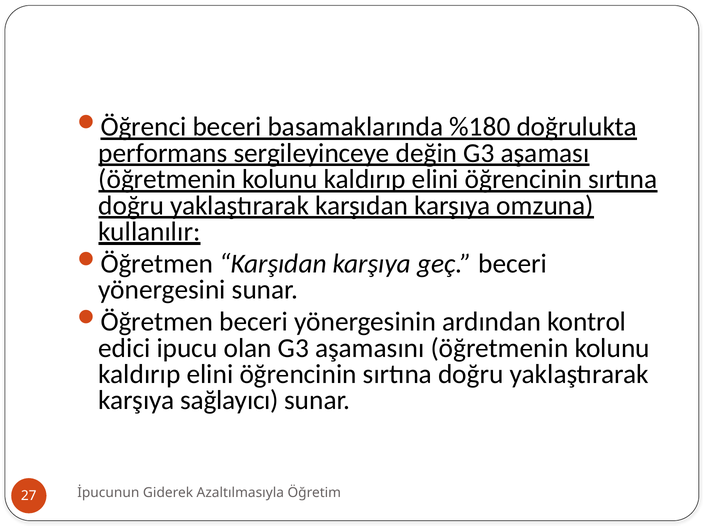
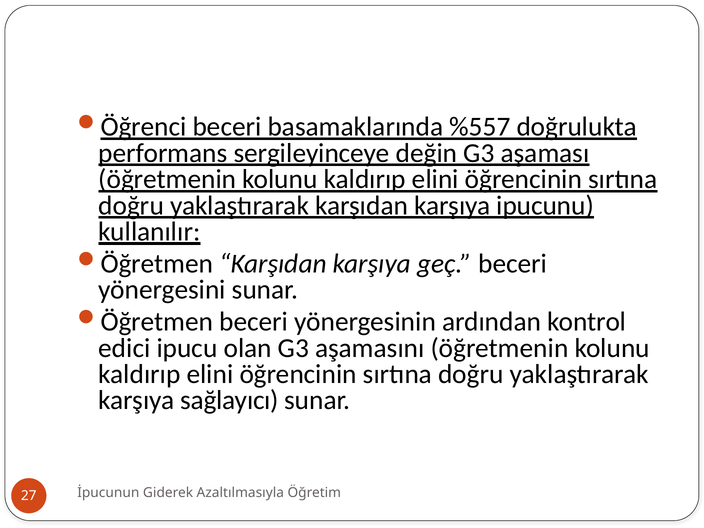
%180: %180 -> %557 (480, 127)
omzuna: omzuna -> ipucunu (545, 206)
